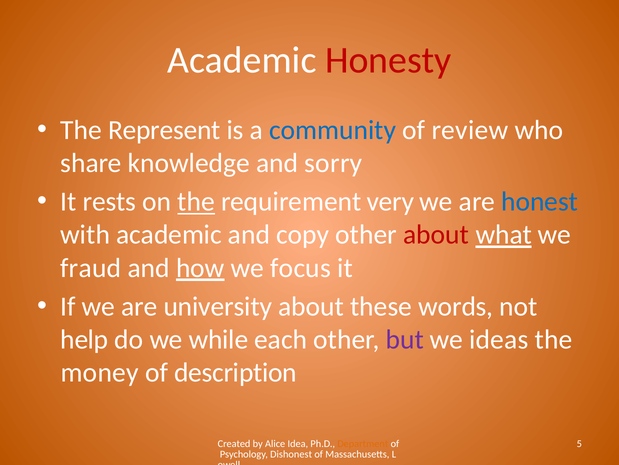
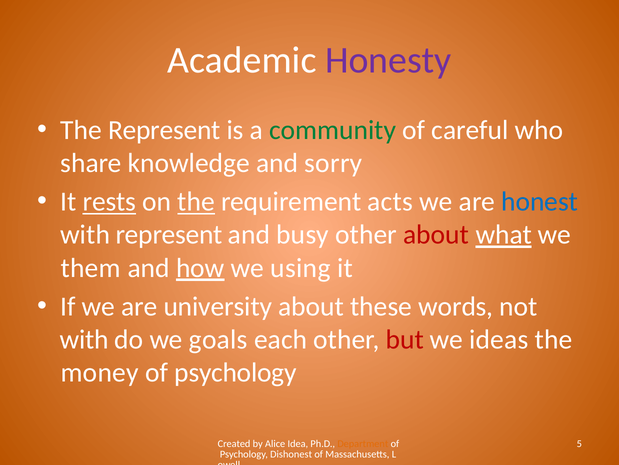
Honesty colour: red -> purple (388, 60)
community colour: blue -> green (333, 130)
review: review -> careful (470, 130)
rests underline: none -> present (109, 201)
very: very -> acts (390, 201)
with academic: academic -> represent (169, 235)
copy: copy -> busy (303, 235)
fraud: fraud -> them (91, 268)
focus: focus -> using (300, 268)
help: help -> with (84, 339)
while: while -> goals (218, 339)
but colour: purple -> red (405, 339)
description: description -> psychology (236, 372)
